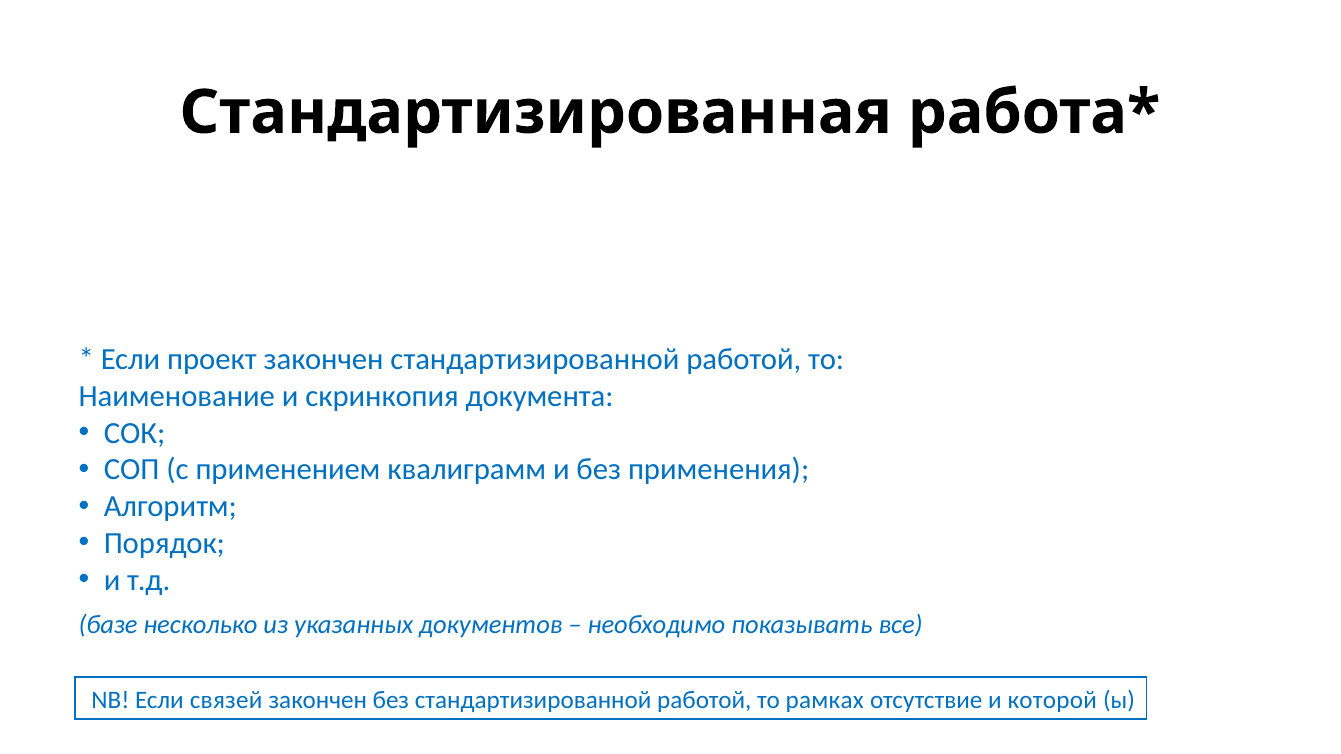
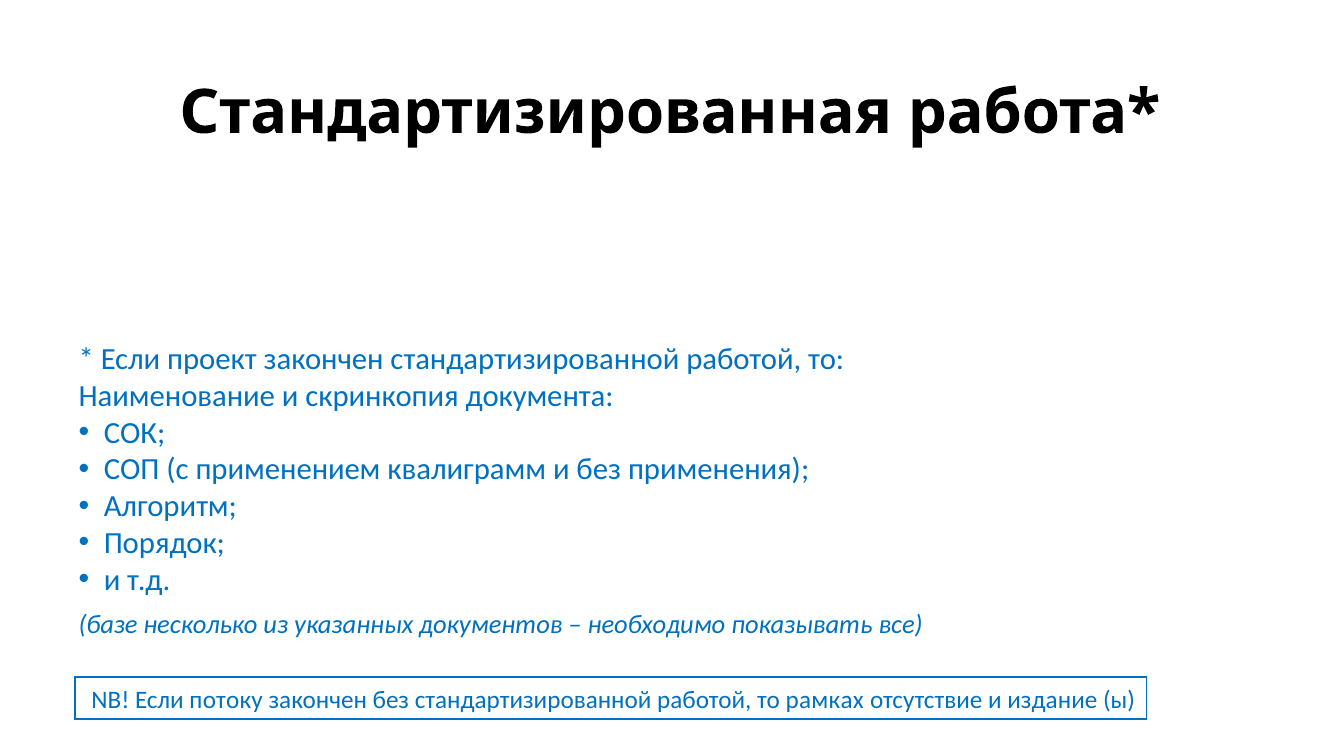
связей: связей -> потоку (226, 700)
которой: которой -> издание (1052, 700)
